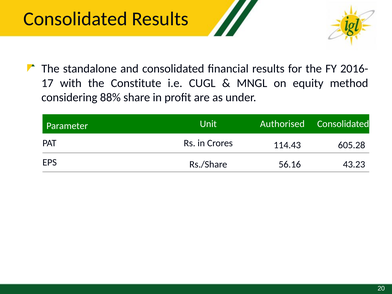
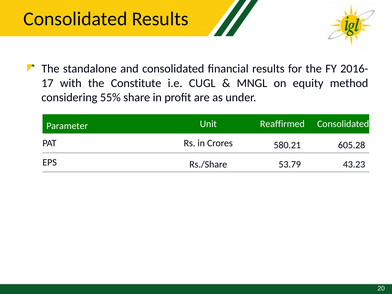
88%: 88% -> 55% (110, 97)
Authorised: Authorised -> Reaffirmed (282, 124)
114.43: 114.43 -> 580.21 (287, 145)
56.16: 56.16 -> 53.79 (290, 164)
